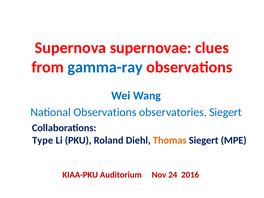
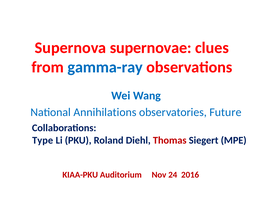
National Observations: Observations -> Annihilations (105, 112)
observatories Siegert: Siegert -> Future (225, 112)
Thomas colour: orange -> red (170, 140)
